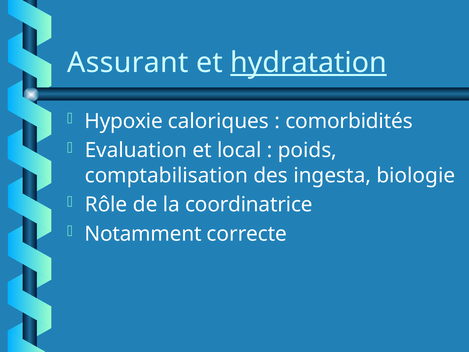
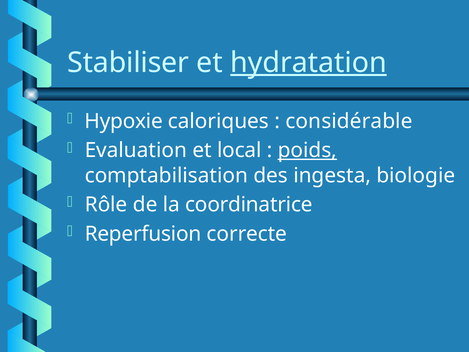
Assurant: Assurant -> Stabiliser (128, 63)
comorbidités: comorbidités -> considérable (349, 121)
poids underline: none -> present (307, 150)
Notamment: Notamment -> Reperfusion (143, 234)
